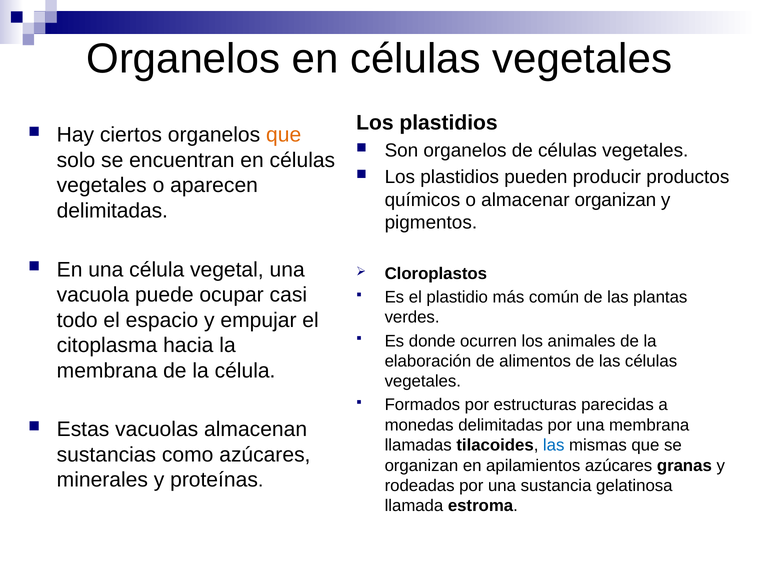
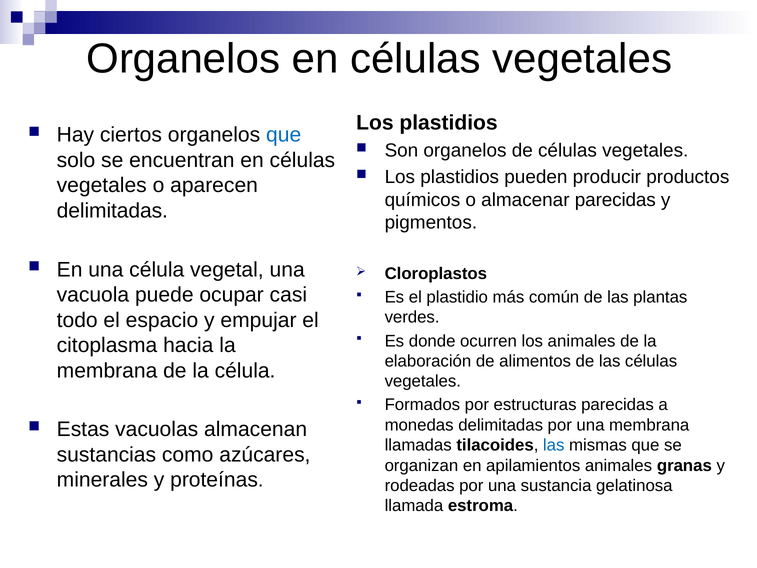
que colour: orange -> blue (284, 135)
almacenar organizan: organizan -> parecidas (615, 200)
apilamientos azúcares: azúcares -> animales (618, 465)
